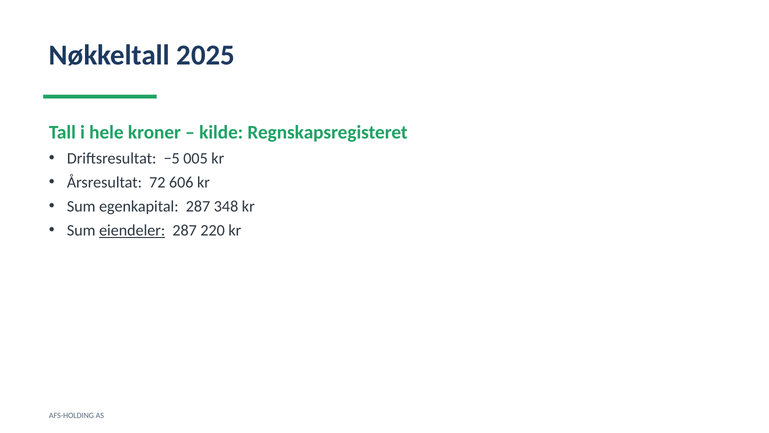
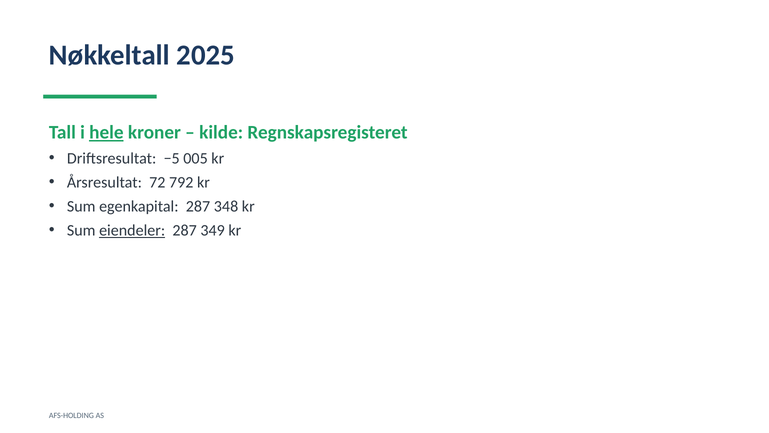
hele underline: none -> present (106, 132)
606: 606 -> 792 (181, 182)
220: 220 -> 349 (213, 230)
